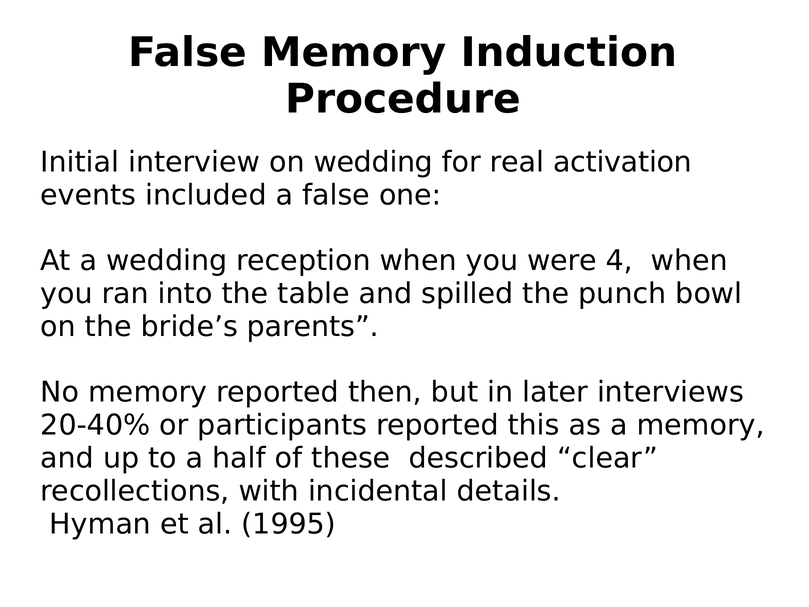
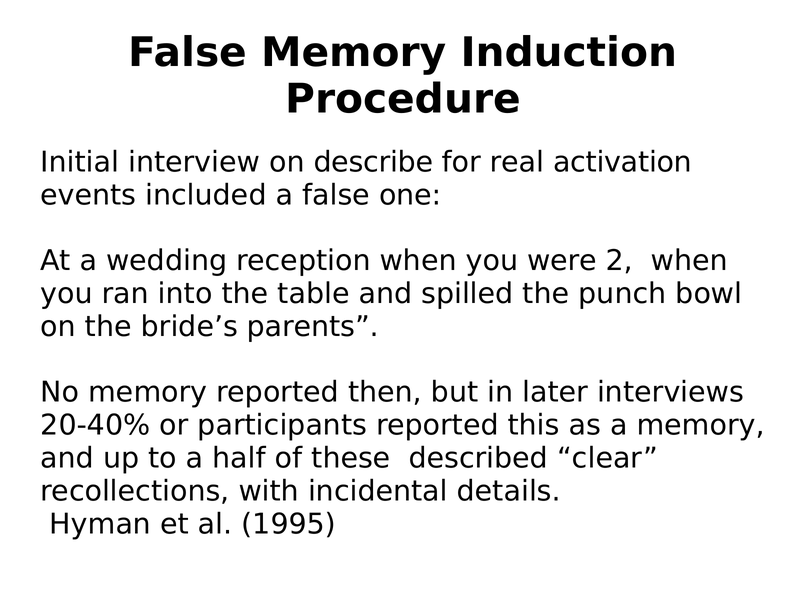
on wedding: wedding -> describe (373, 162)
4: 4 -> 2 (619, 261)
